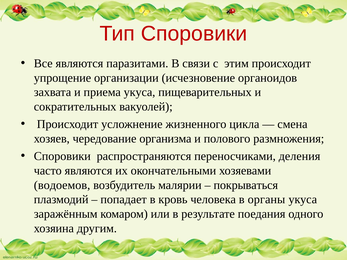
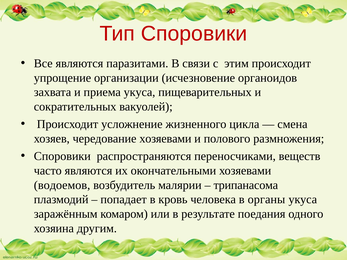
чередование организма: организма -> хозяевами (165, 139)
деления: деления -> веществ (300, 156)
покрываться: покрываться -> трипанасома (246, 185)
